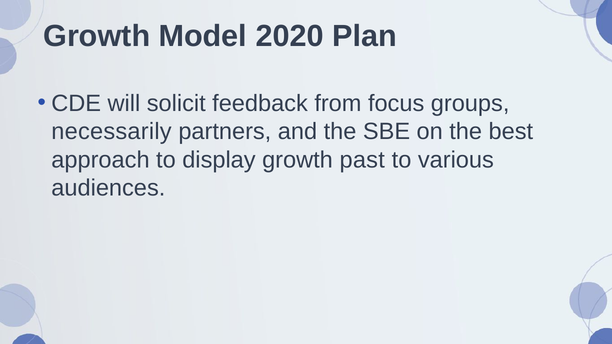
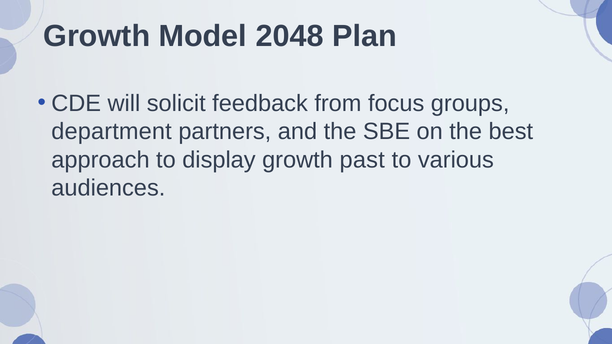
2020: 2020 -> 2048 (290, 36)
necessarily: necessarily -> department (112, 132)
